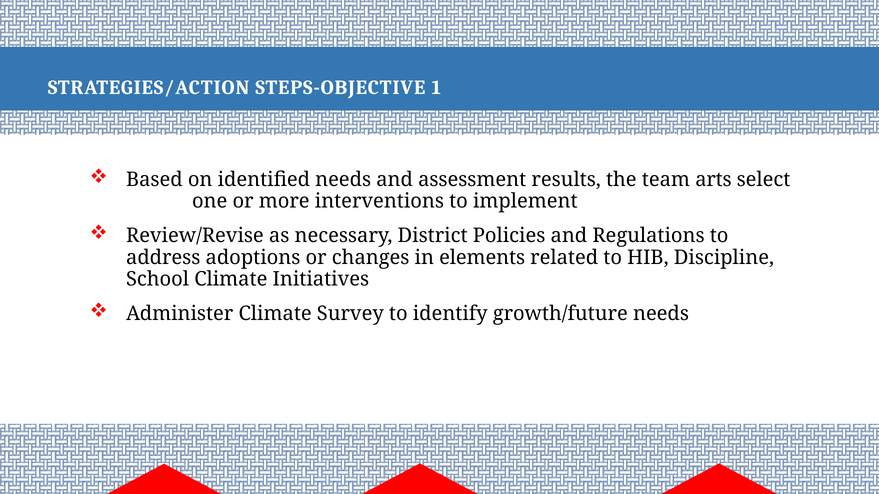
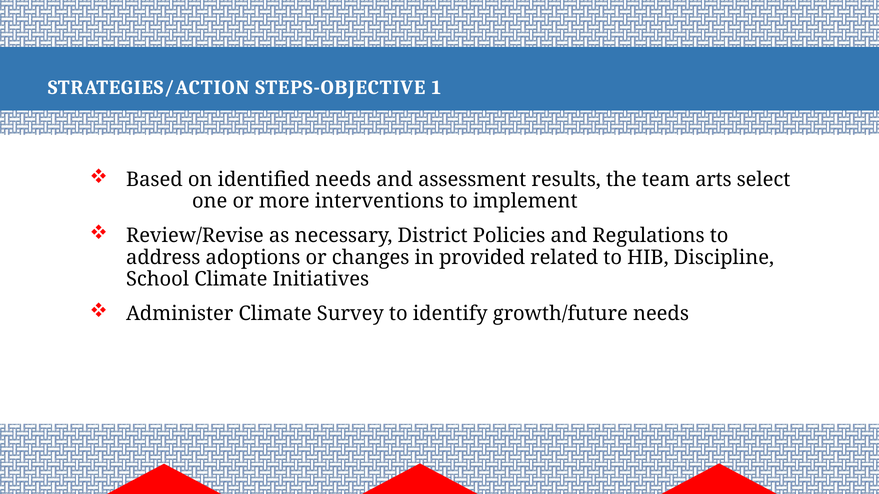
elements: elements -> provided (482, 258)
